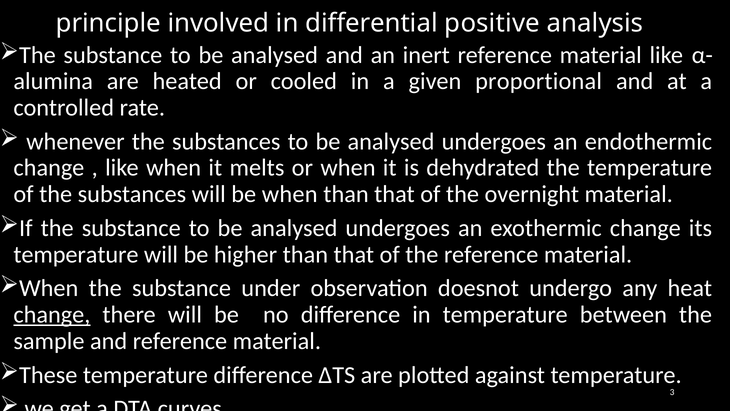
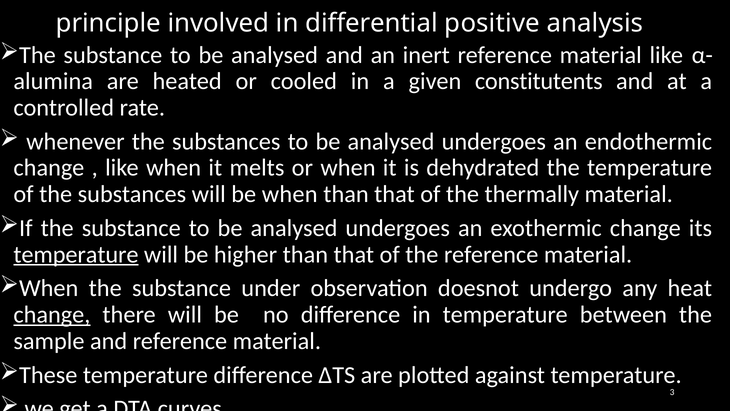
proportional: proportional -> constitutents (539, 81)
overnight: overnight -> thermally (532, 194)
temperature underline: none -> present (76, 254)
